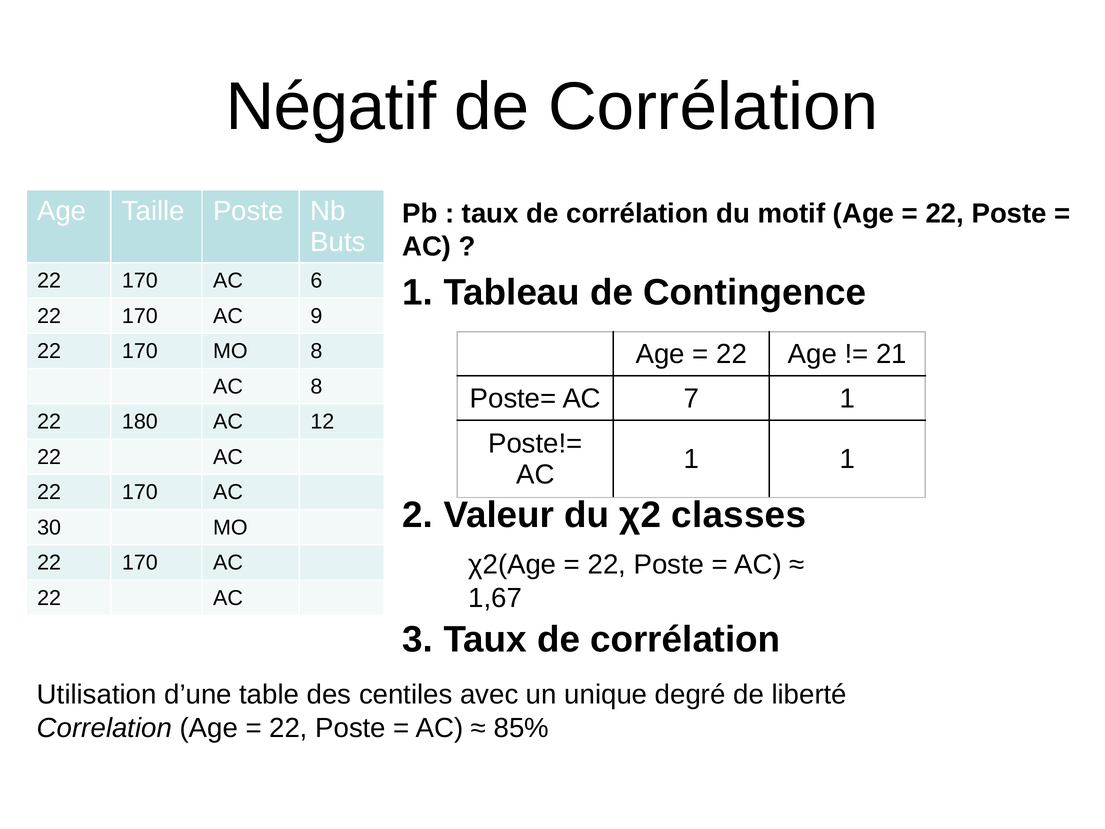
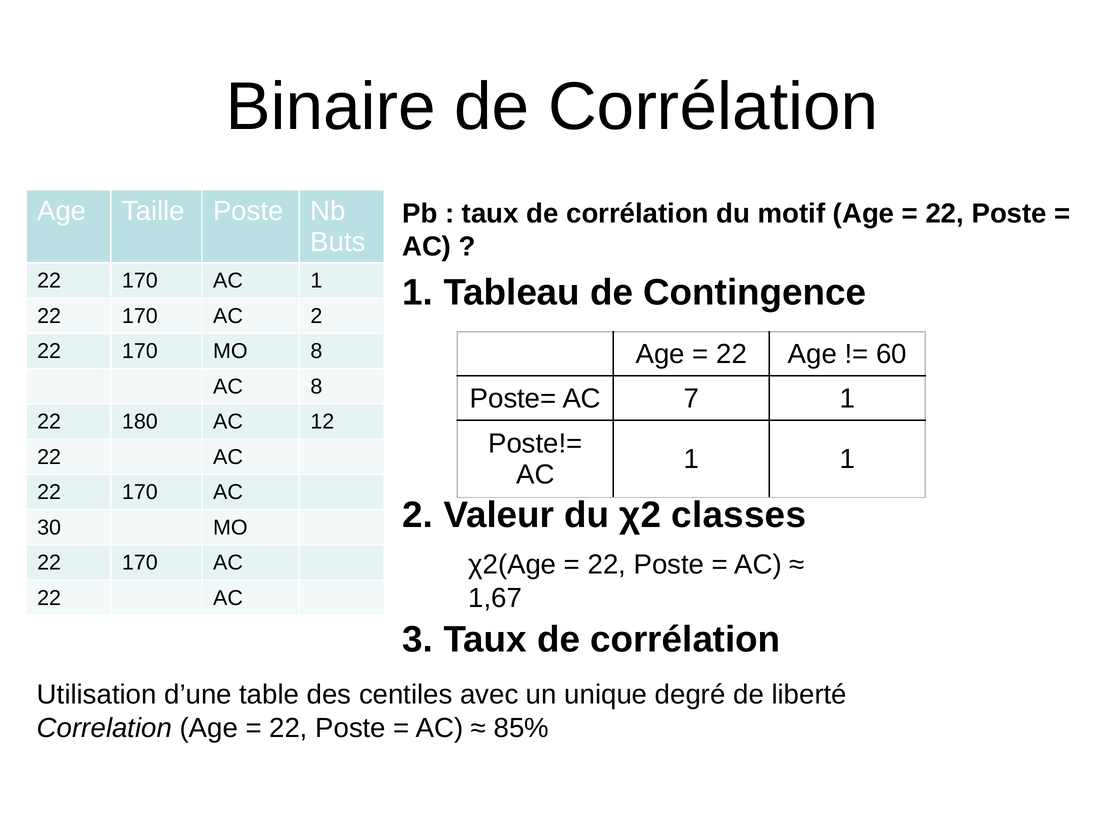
Négatif: Négatif -> Binaire (331, 107)
170 AC 6: 6 -> 1 (316, 281)
AC 9: 9 -> 2 (316, 316)
21: 21 -> 60 (891, 354)
